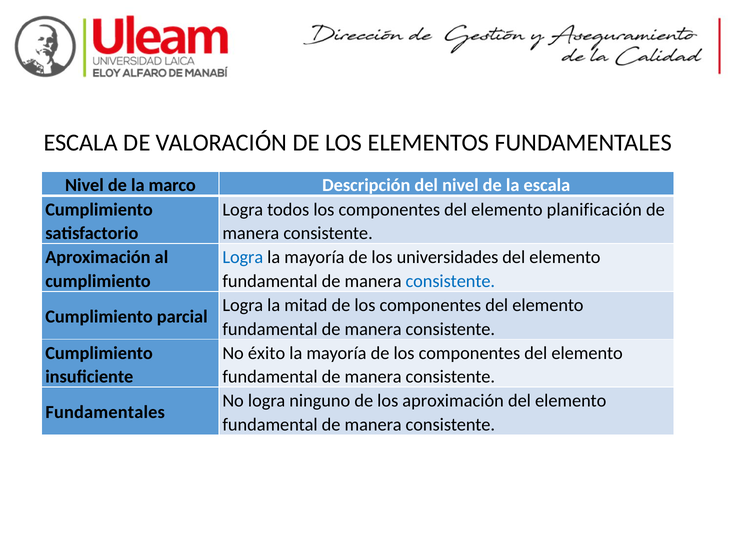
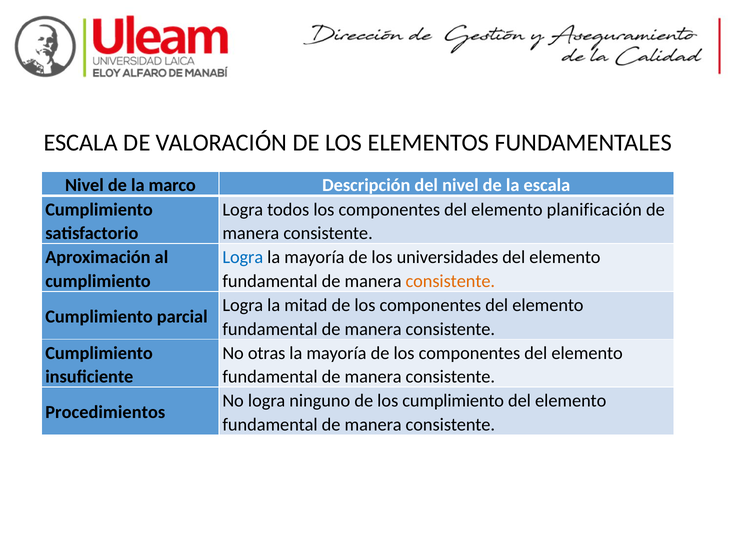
consistente colour: blue -> orange (450, 281)
éxito: éxito -> otras (267, 353)
los aproximación: aproximación -> cumplimiento (453, 401)
Fundamentales: Fundamentales -> Procedimientos (105, 412)
